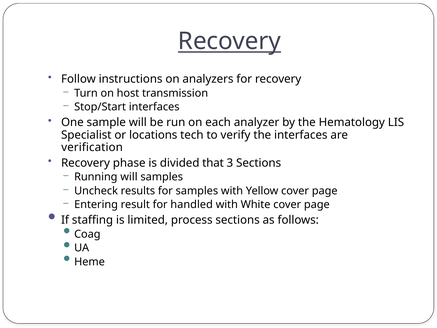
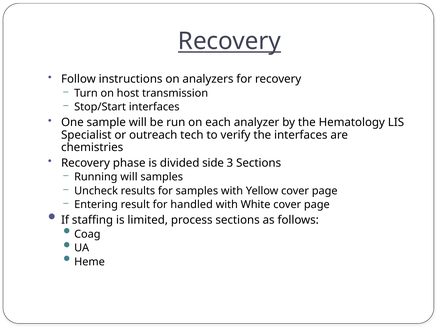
locations: locations -> outreach (153, 135)
verification: verification -> chemistries (92, 147)
that: that -> side (213, 163)
